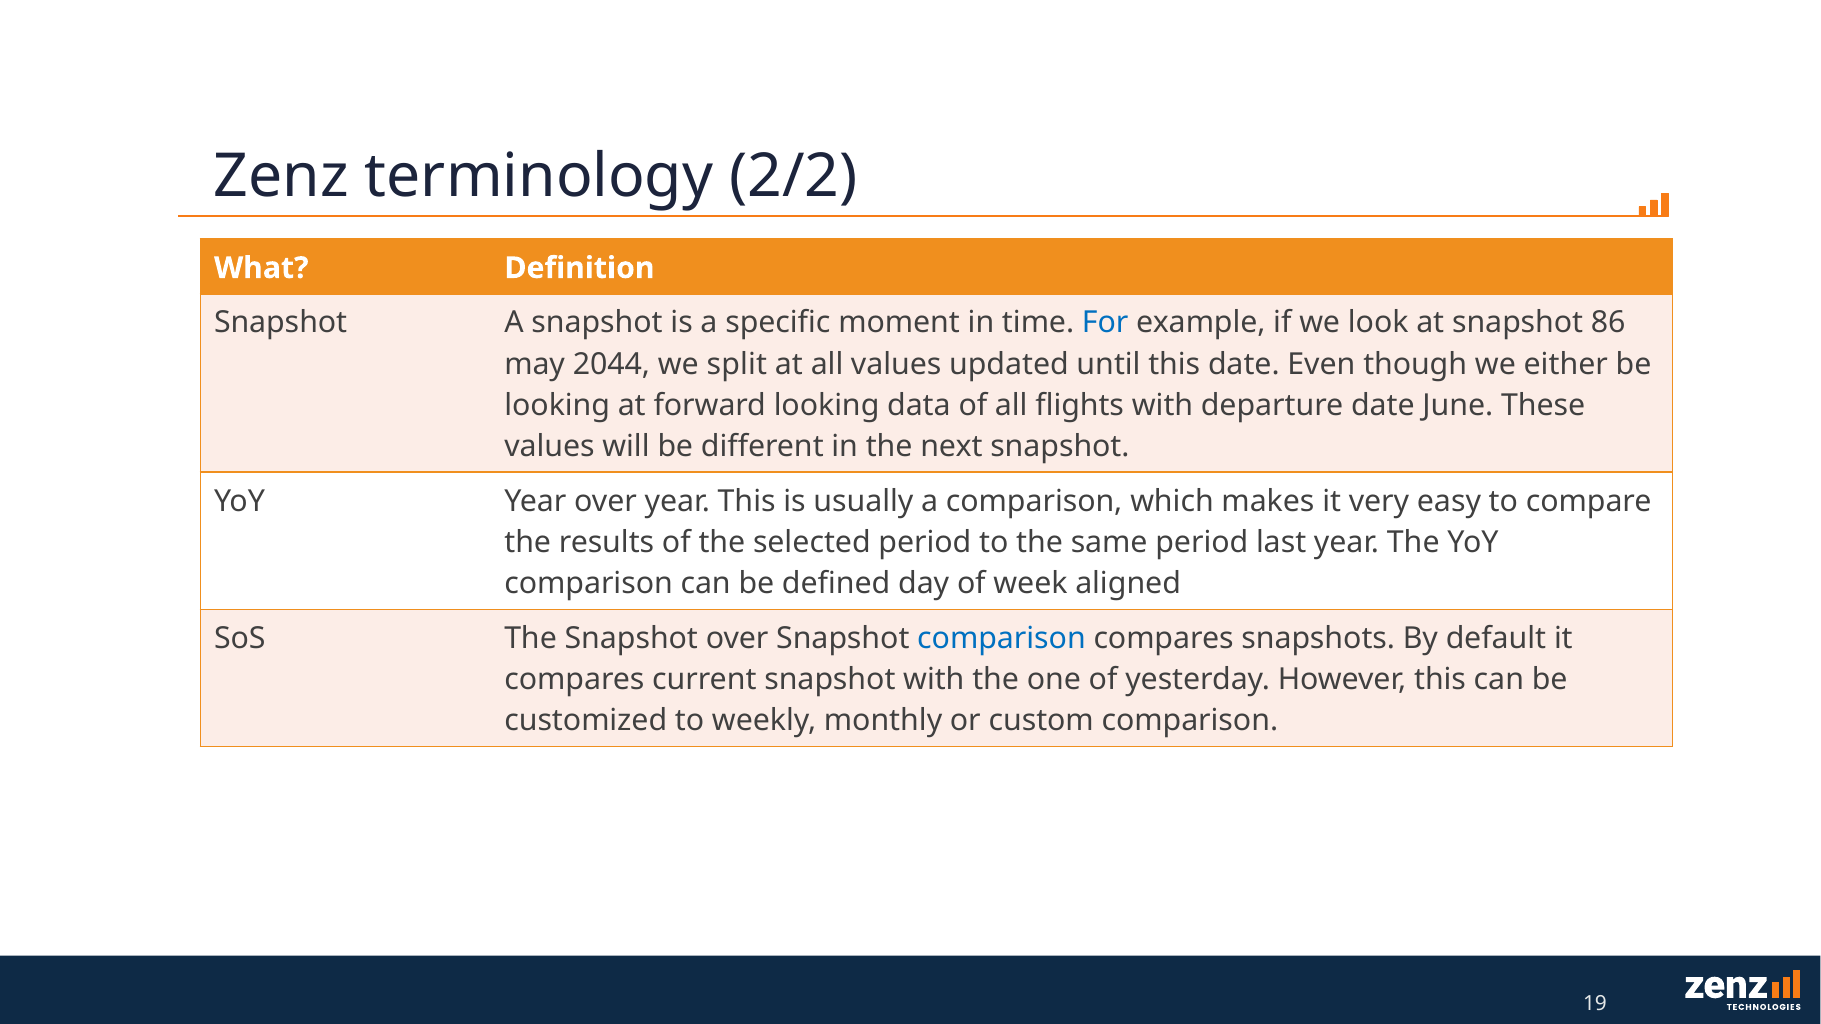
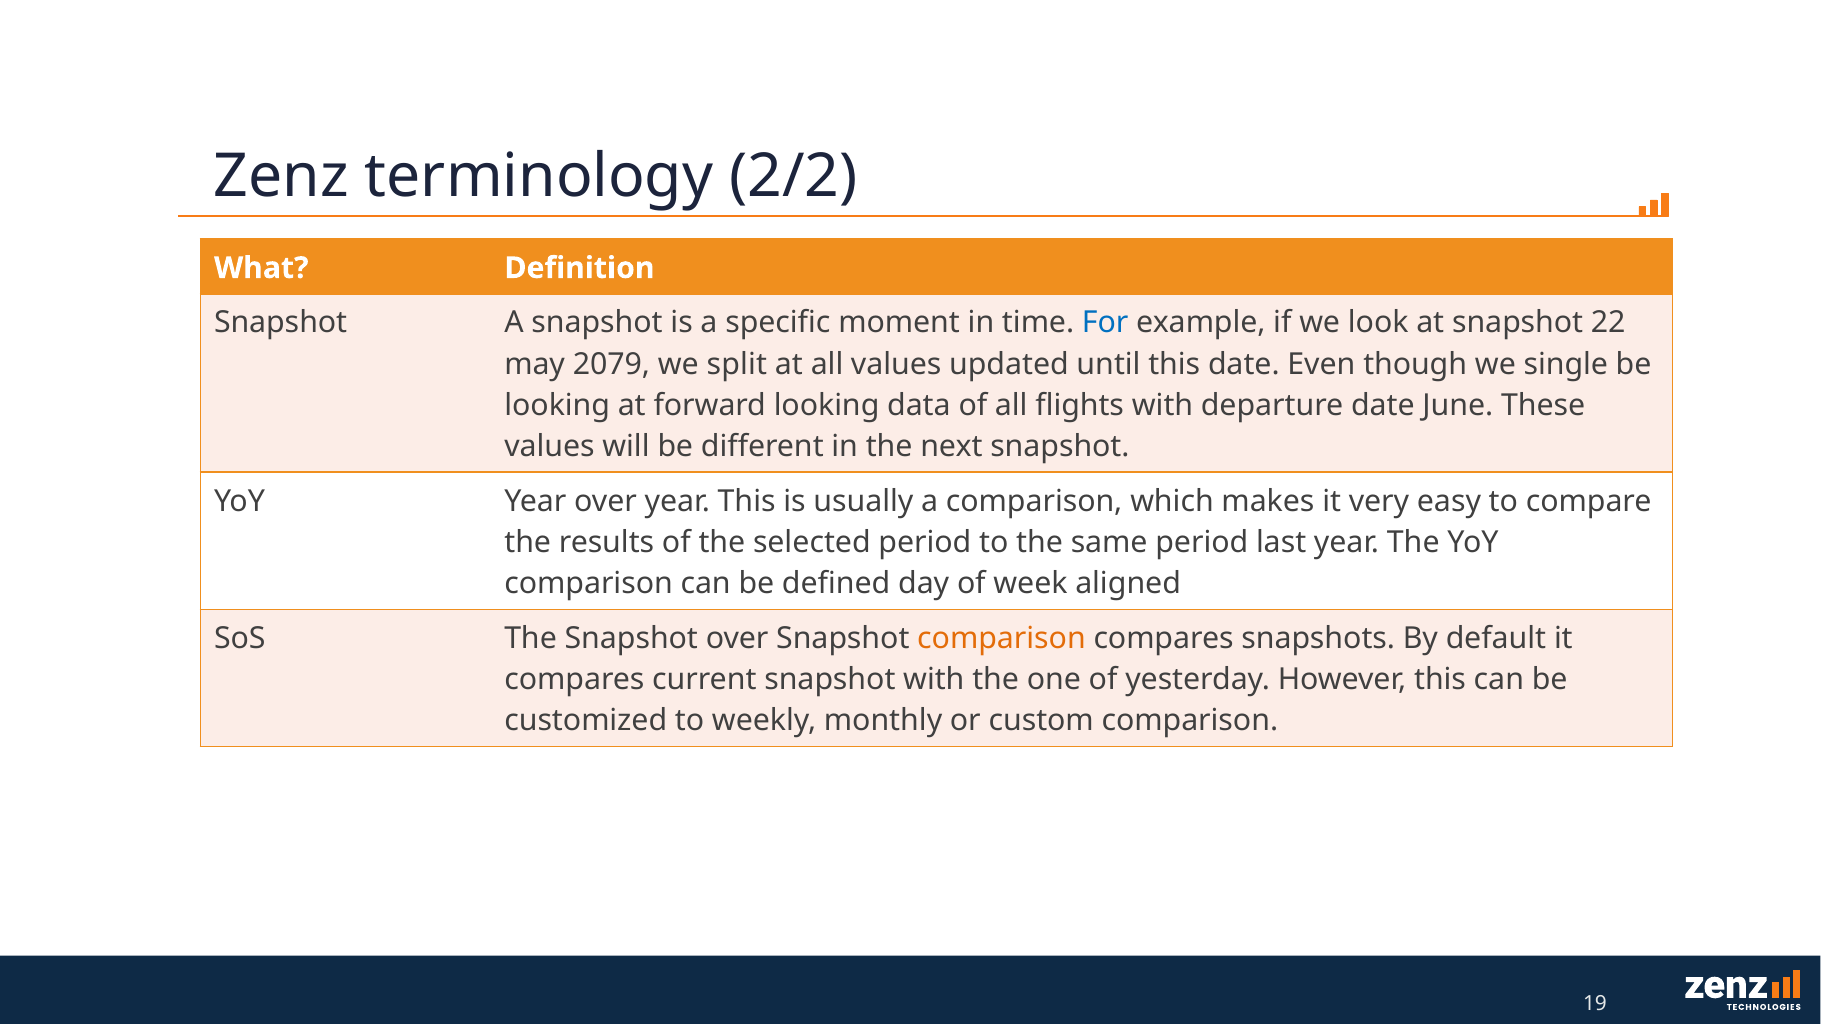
86: 86 -> 22 (1608, 323)
2044: 2044 -> 2079 (611, 364)
either: either -> single (1566, 364)
comparison colour: blue -> orange (1001, 639)
